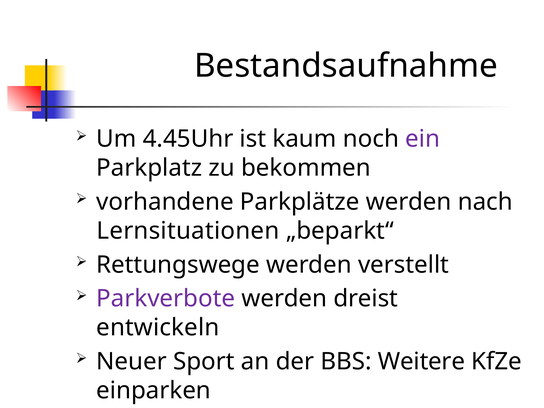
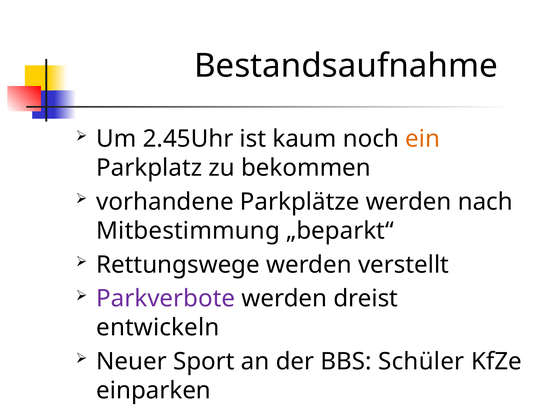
4.45Uhr: 4.45Uhr -> 2.45Uhr (188, 139)
ein colour: purple -> orange (423, 139)
Lernsituationen: Lernsituationen -> Mitbestimmung (188, 231)
Weitere: Weitere -> Schüler (421, 361)
